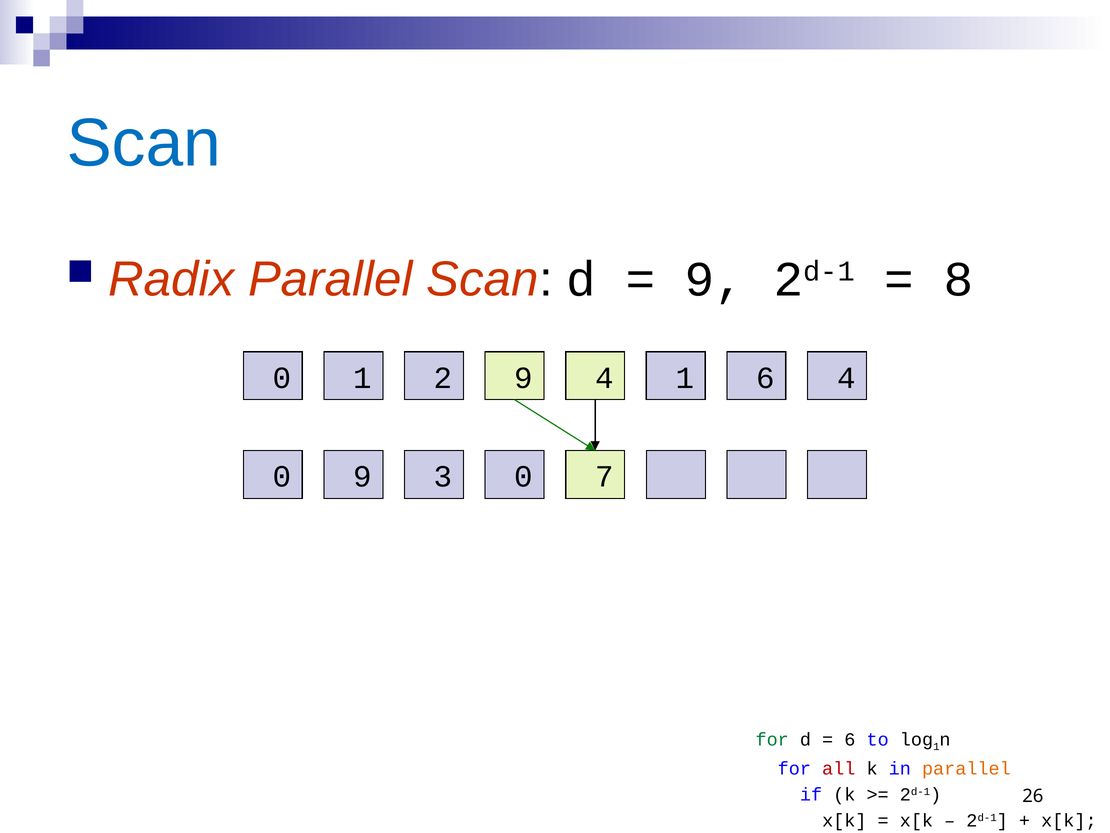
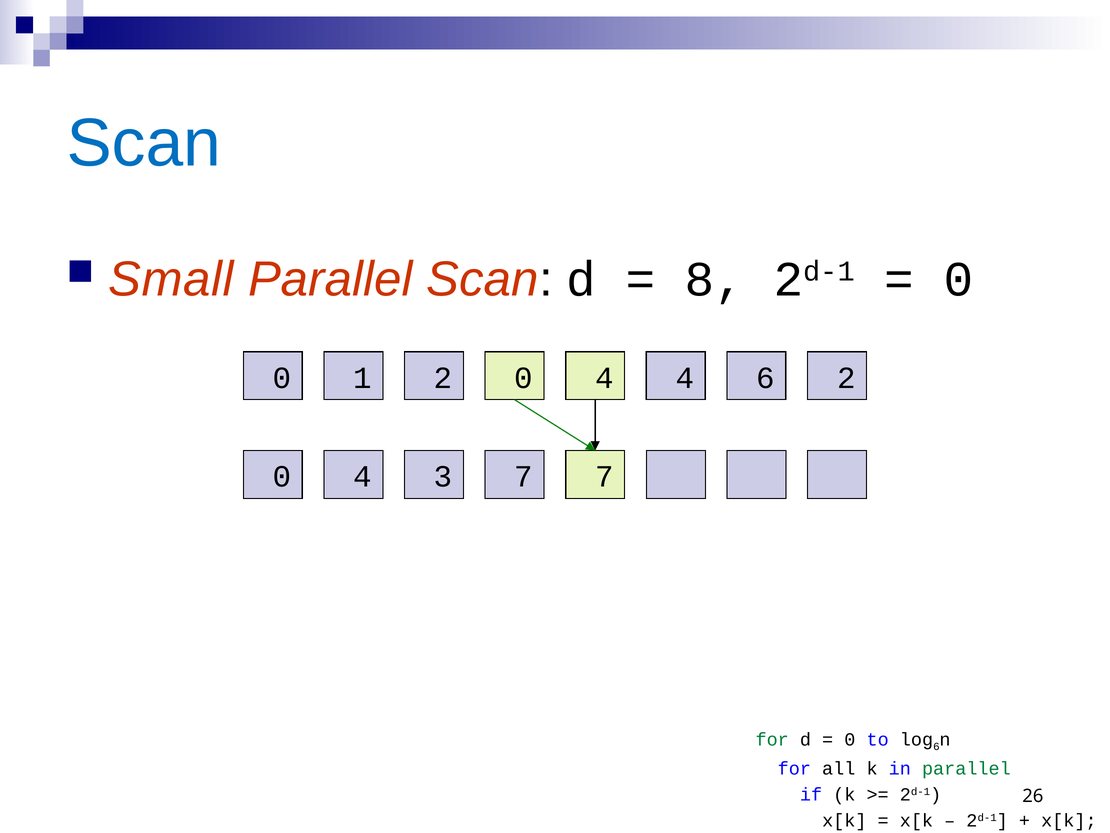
Radix: Radix -> Small (171, 279)
9: 9 -> 8 (715, 279)
8: 8 -> 0 (958, 279)
9: 9 -> 0 (524, 378)
1 1: 1 -> 4 (685, 378)
6 4: 4 -> 2 (846, 378)
9: 9 -> 4 (363, 476)
3 0: 0 -> 7 (524, 476)
6: 6 -> 0 (850, 739)
1: 1 -> 6 (936, 746)
all colour: red -> black (839, 768)
parallel colour: orange -> green (966, 768)
